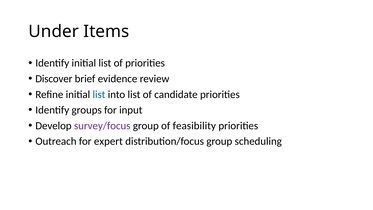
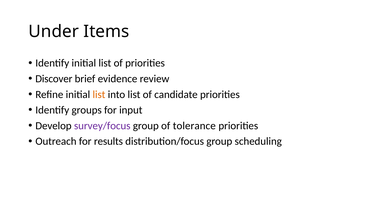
list colour: blue -> orange (99, 94)
feasibility: feasibility -> tolerance (194, 126)
expert: expert -> results (108, 141)
